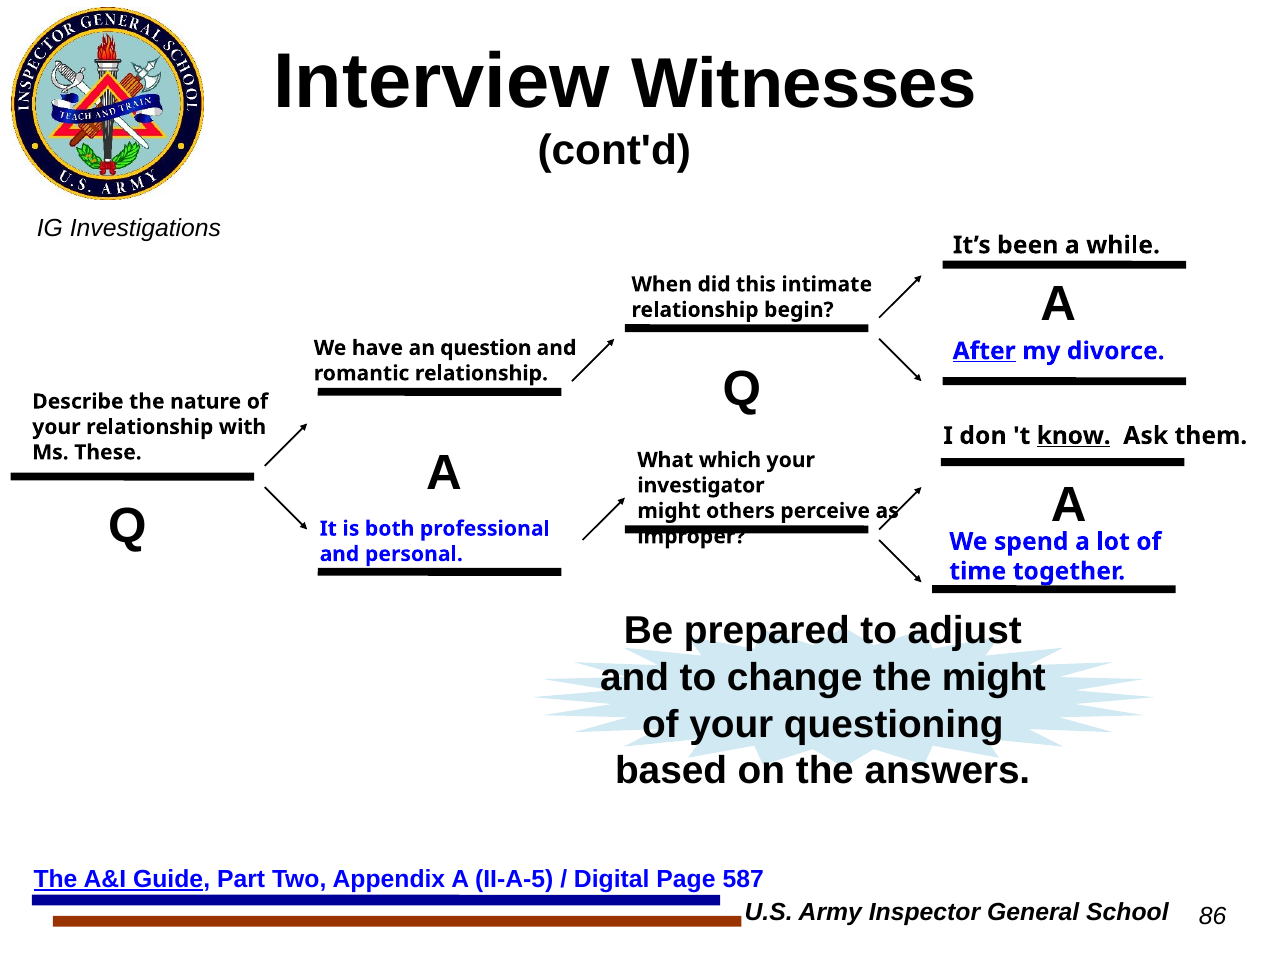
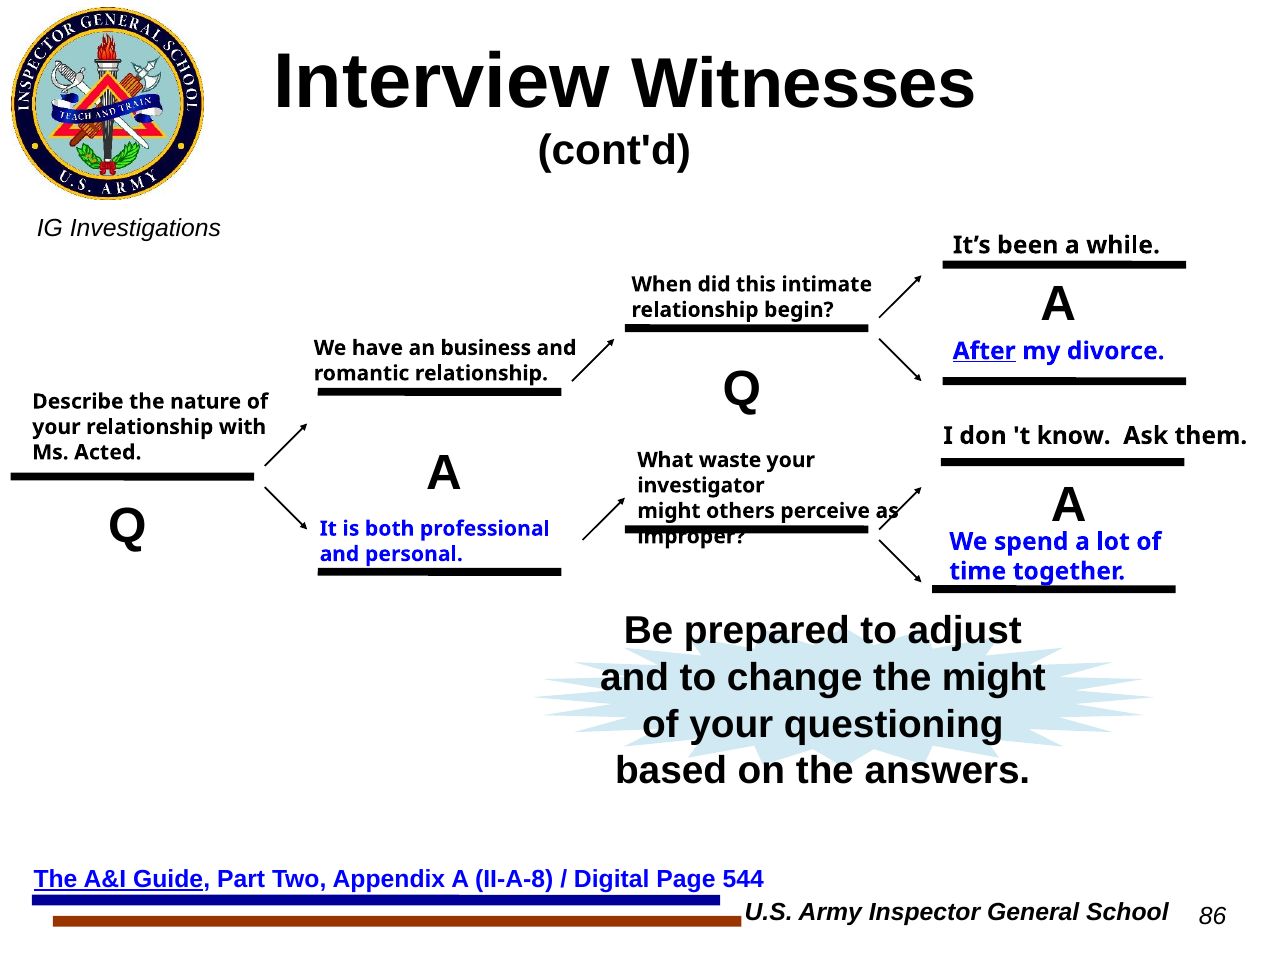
question: question -> business (486, 348)
know underline: present -> none (1074, 436)
These: These -> Acted (108, 453)
which: which -> waste (730, 460)
II-A-5: II-A-5 -> II-A-8 (514, 879)
587: 587 -> 544 (743, 879)
